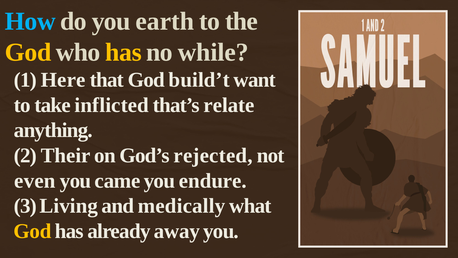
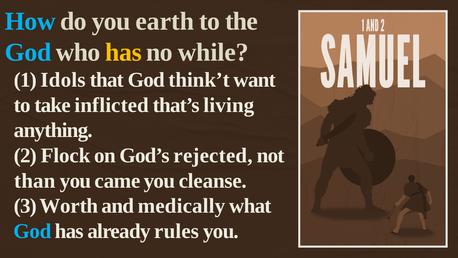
God colour: yellow -> light blue (28, 52)
Here: Here -> Idols (63, 80)
build’t: build’t -> think’t (199, 80)
relate: relate -> living (229, 105)
Their: Their -> Flock (66, 155)
even: even -> than (35, 181)
endure: endure -> cleanse (213, 181)
Living: Living -> Worth (69, 206)
God colour: yellow -> light blue (33, 231)
away: away -> rules (177, 231)
